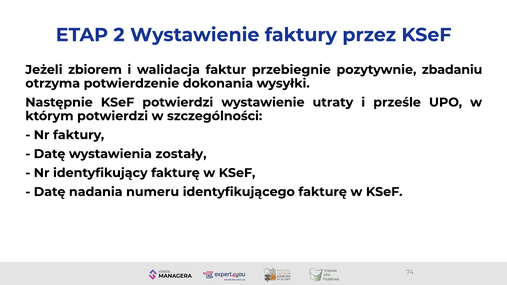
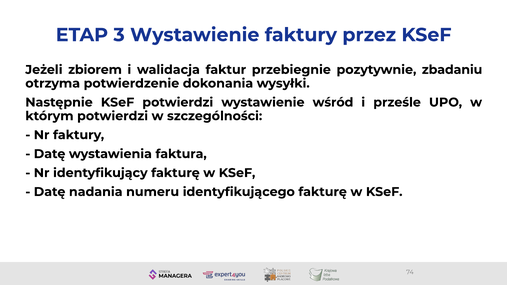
2: 2 -> 3 (119, 35)
utraty: utraty -> wśród (333, 102)
zostały: zostały -> faktura (181, 154)
